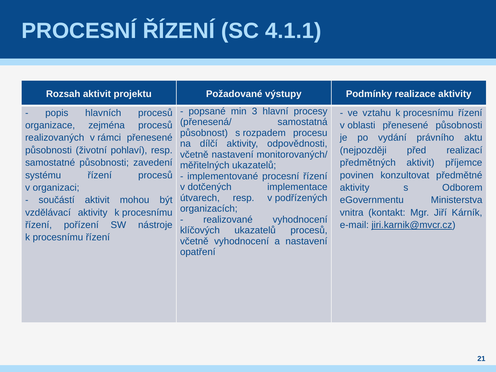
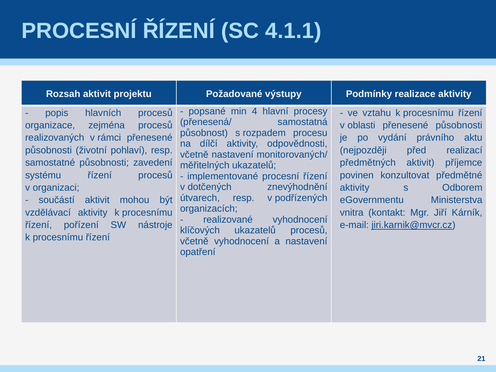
3: 3 -> 4 (255, 111)
implementace: implementace -> znevýhodnění (297, 187)
